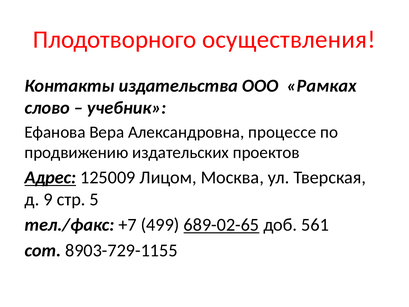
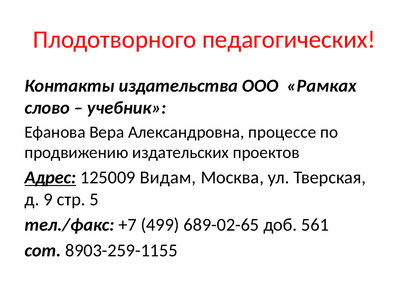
осуществления: осуществления -> педагогических (289, 40)
Лицом: Лицом -> Видам (168, 177)
689-02-65 underline: present -> none (221, 225)
8903-729-1155: 8903-729-1155 -> 8903-259-1155 (121, 250)
